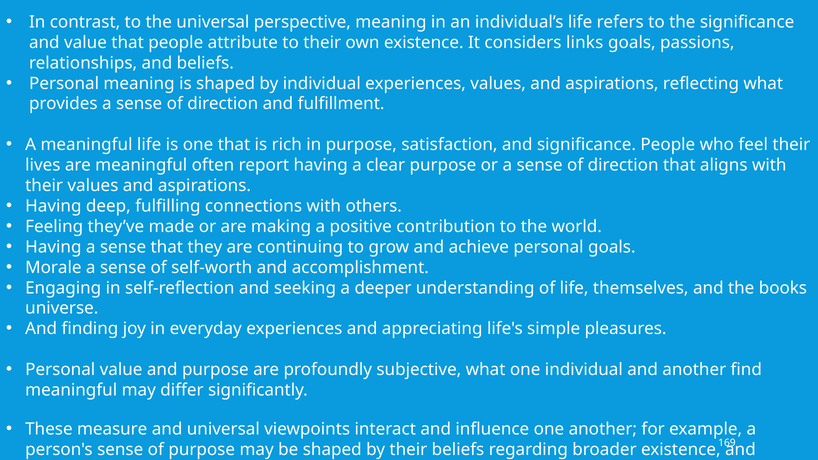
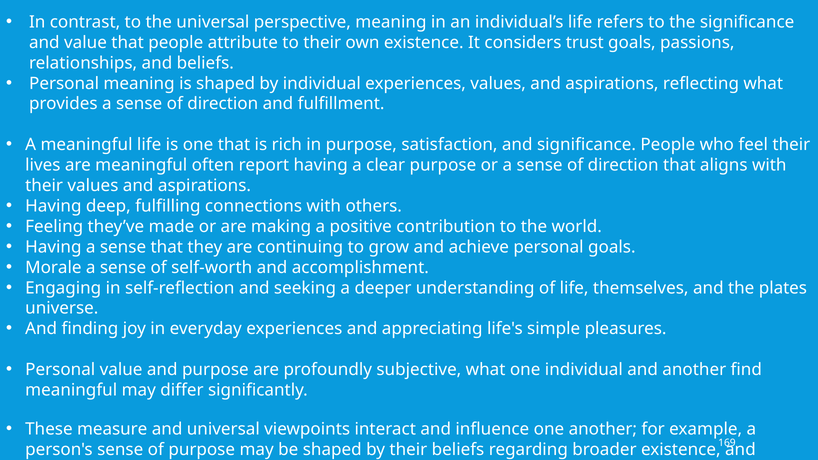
links: links -> trust (585, 42)
books: books -> plates (783, 288)
